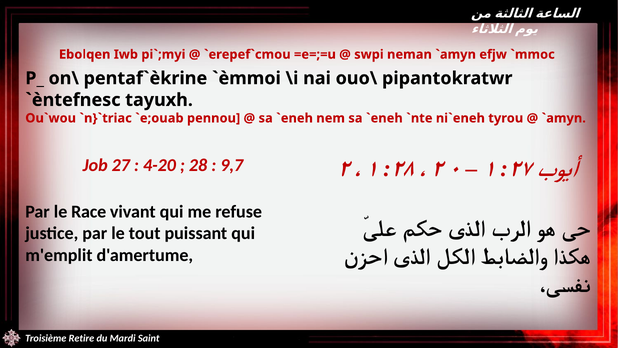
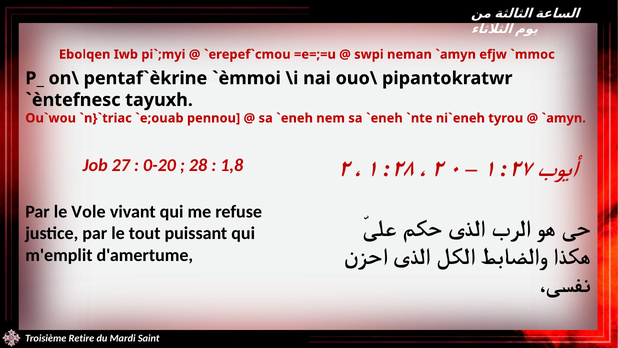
4-20: 4-20 -> 0-20 (159, 165)
9,7: 9,7 -> 1,8 (232, 165)
Race: Race -> Vole (89, 212)
